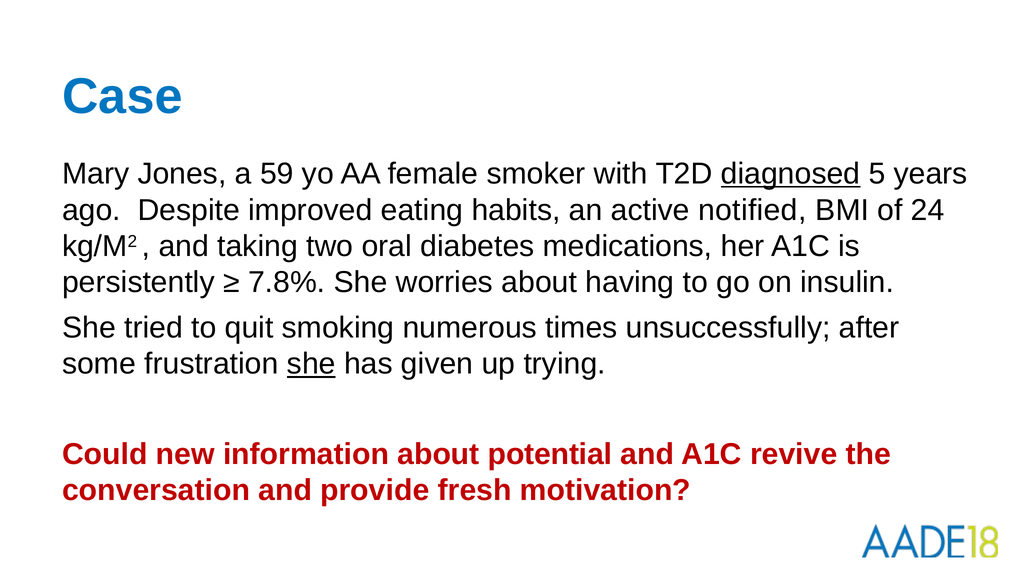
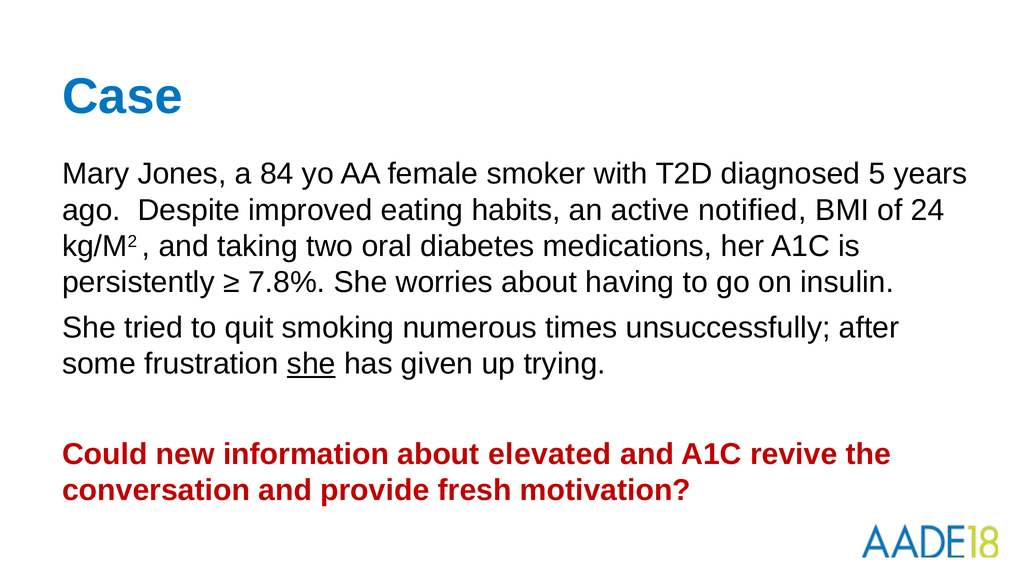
59: 59 -> 84 (277, 174)
diagnosed underline: present -> none (791, 174)
potential: potential -> elevated (550, 455)
